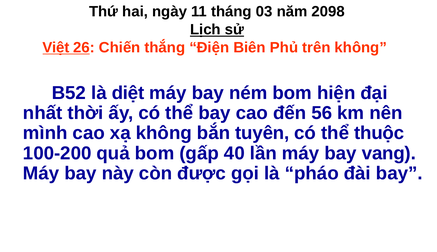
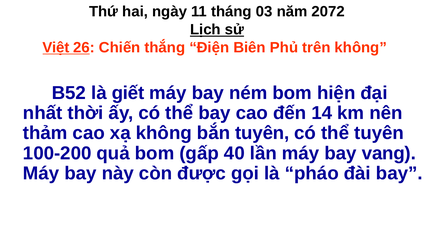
2098: 2098 -> 2072 (328, 12)
diệt: diệt -> giết (128, 93)
56: 56 -> 14 (322, 113)
mình: mình -> thảm (45, 133)
thể thuộc: thuộc -> tuyên (379, 133)
